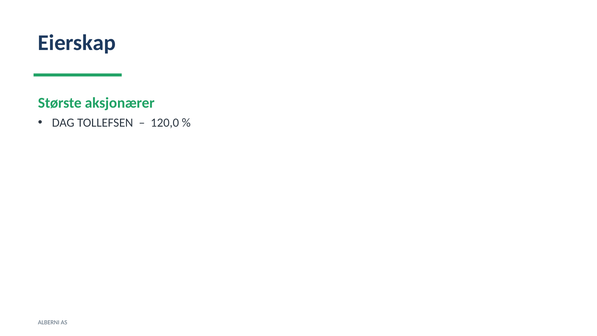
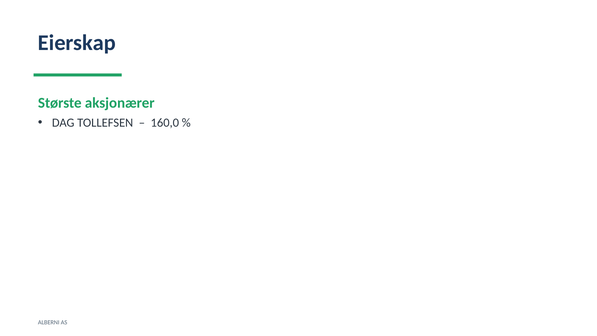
120,0: 120,0 -> 160,0 (165, 123)
